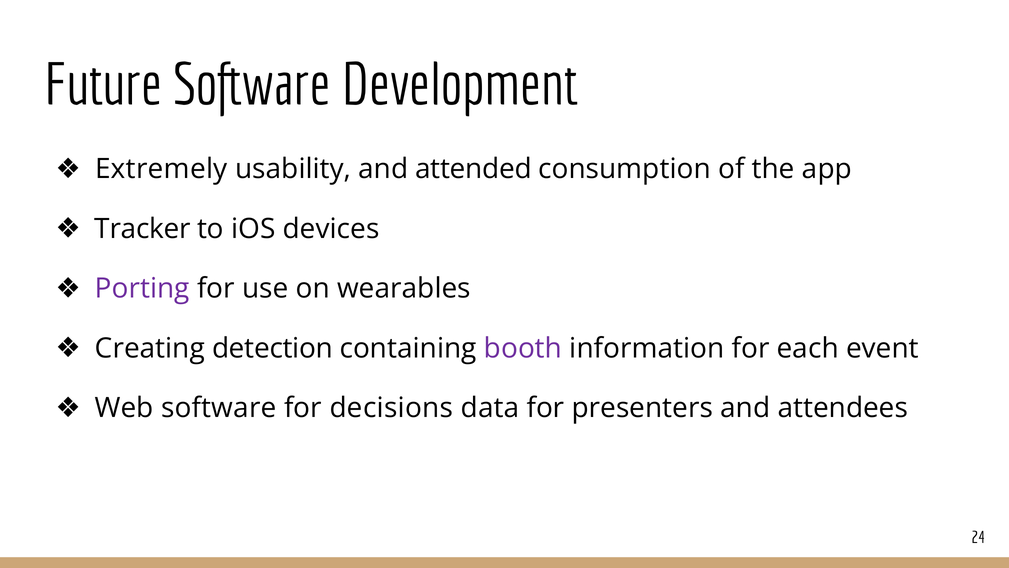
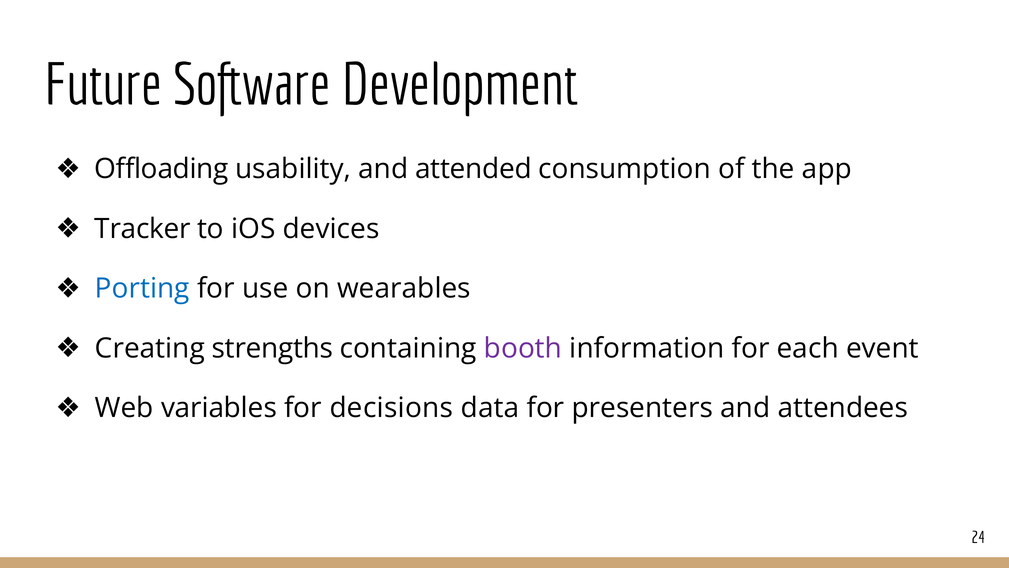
Extremely: Extremely -> Offloading (162, 169)
Porting colour: purple -> blue (142, 289)
detection: detection -> strengths (272, 348)
Web software: software -> variables (219, 408)
